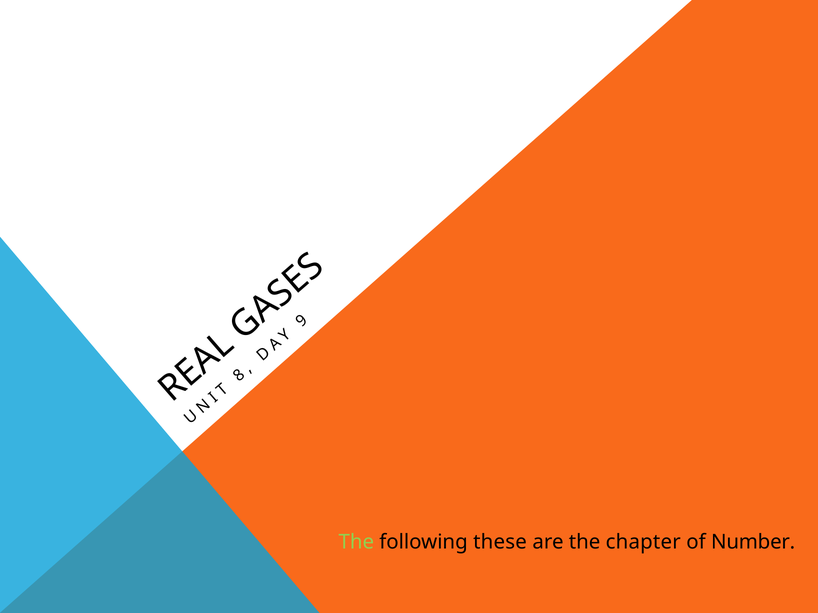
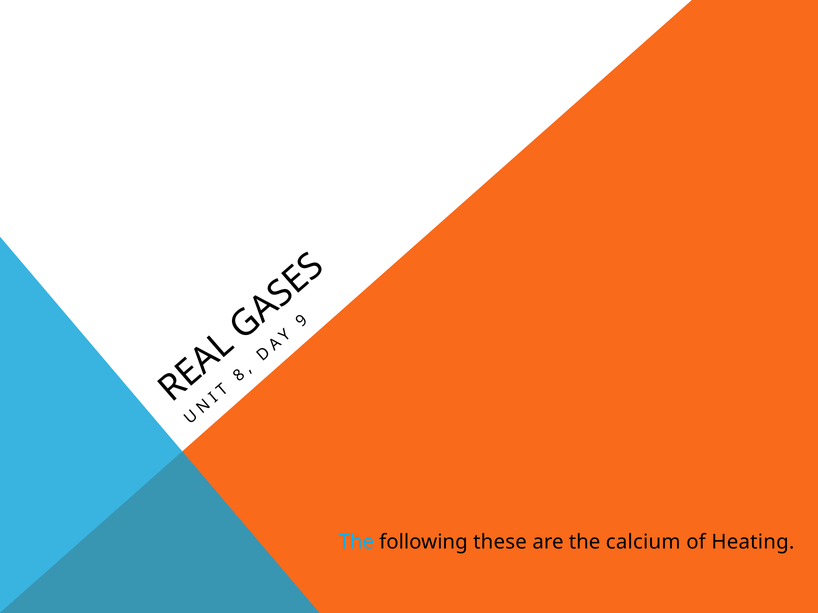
The colour: light green -> light blue (356, 543)
chapter: chapter -> calcium (643, 543)
Number: Number -> Heating (753, 543)
